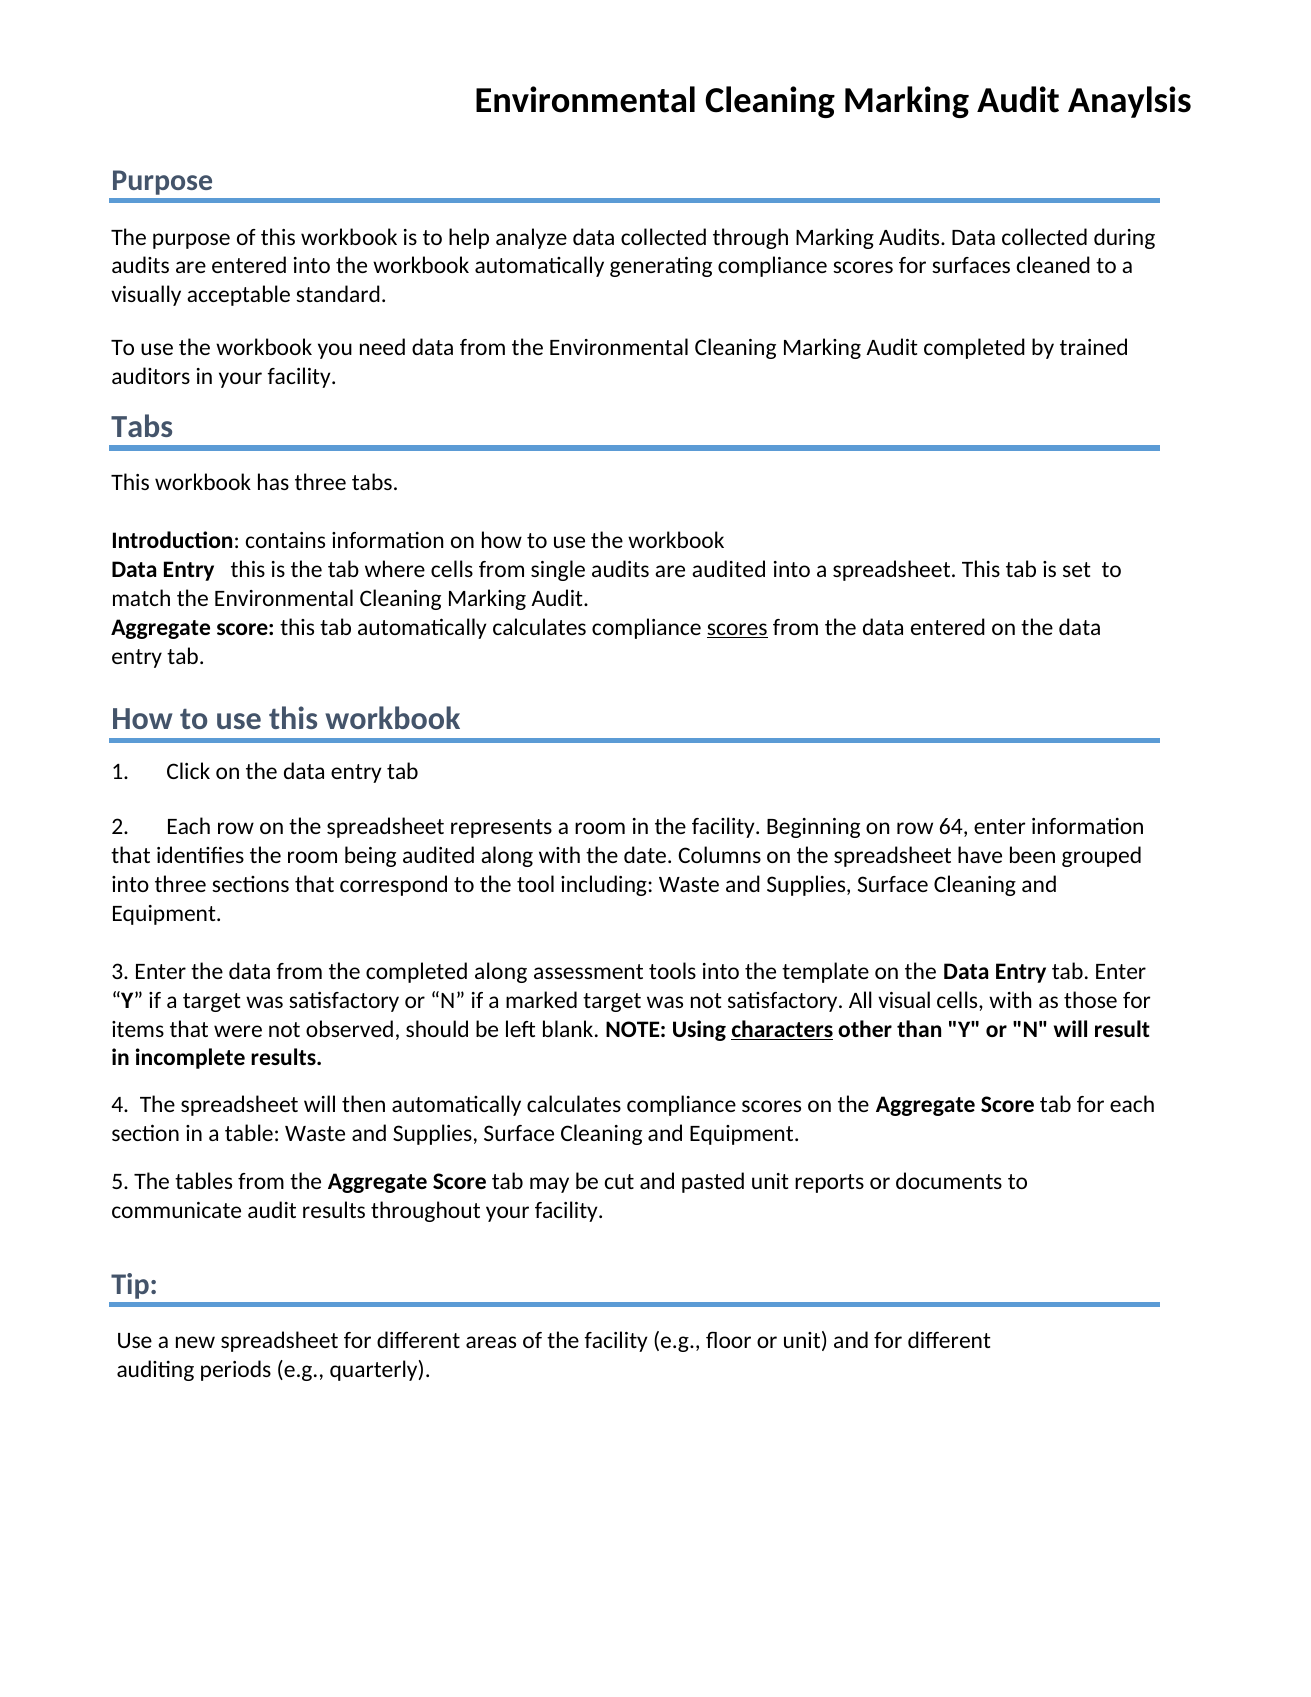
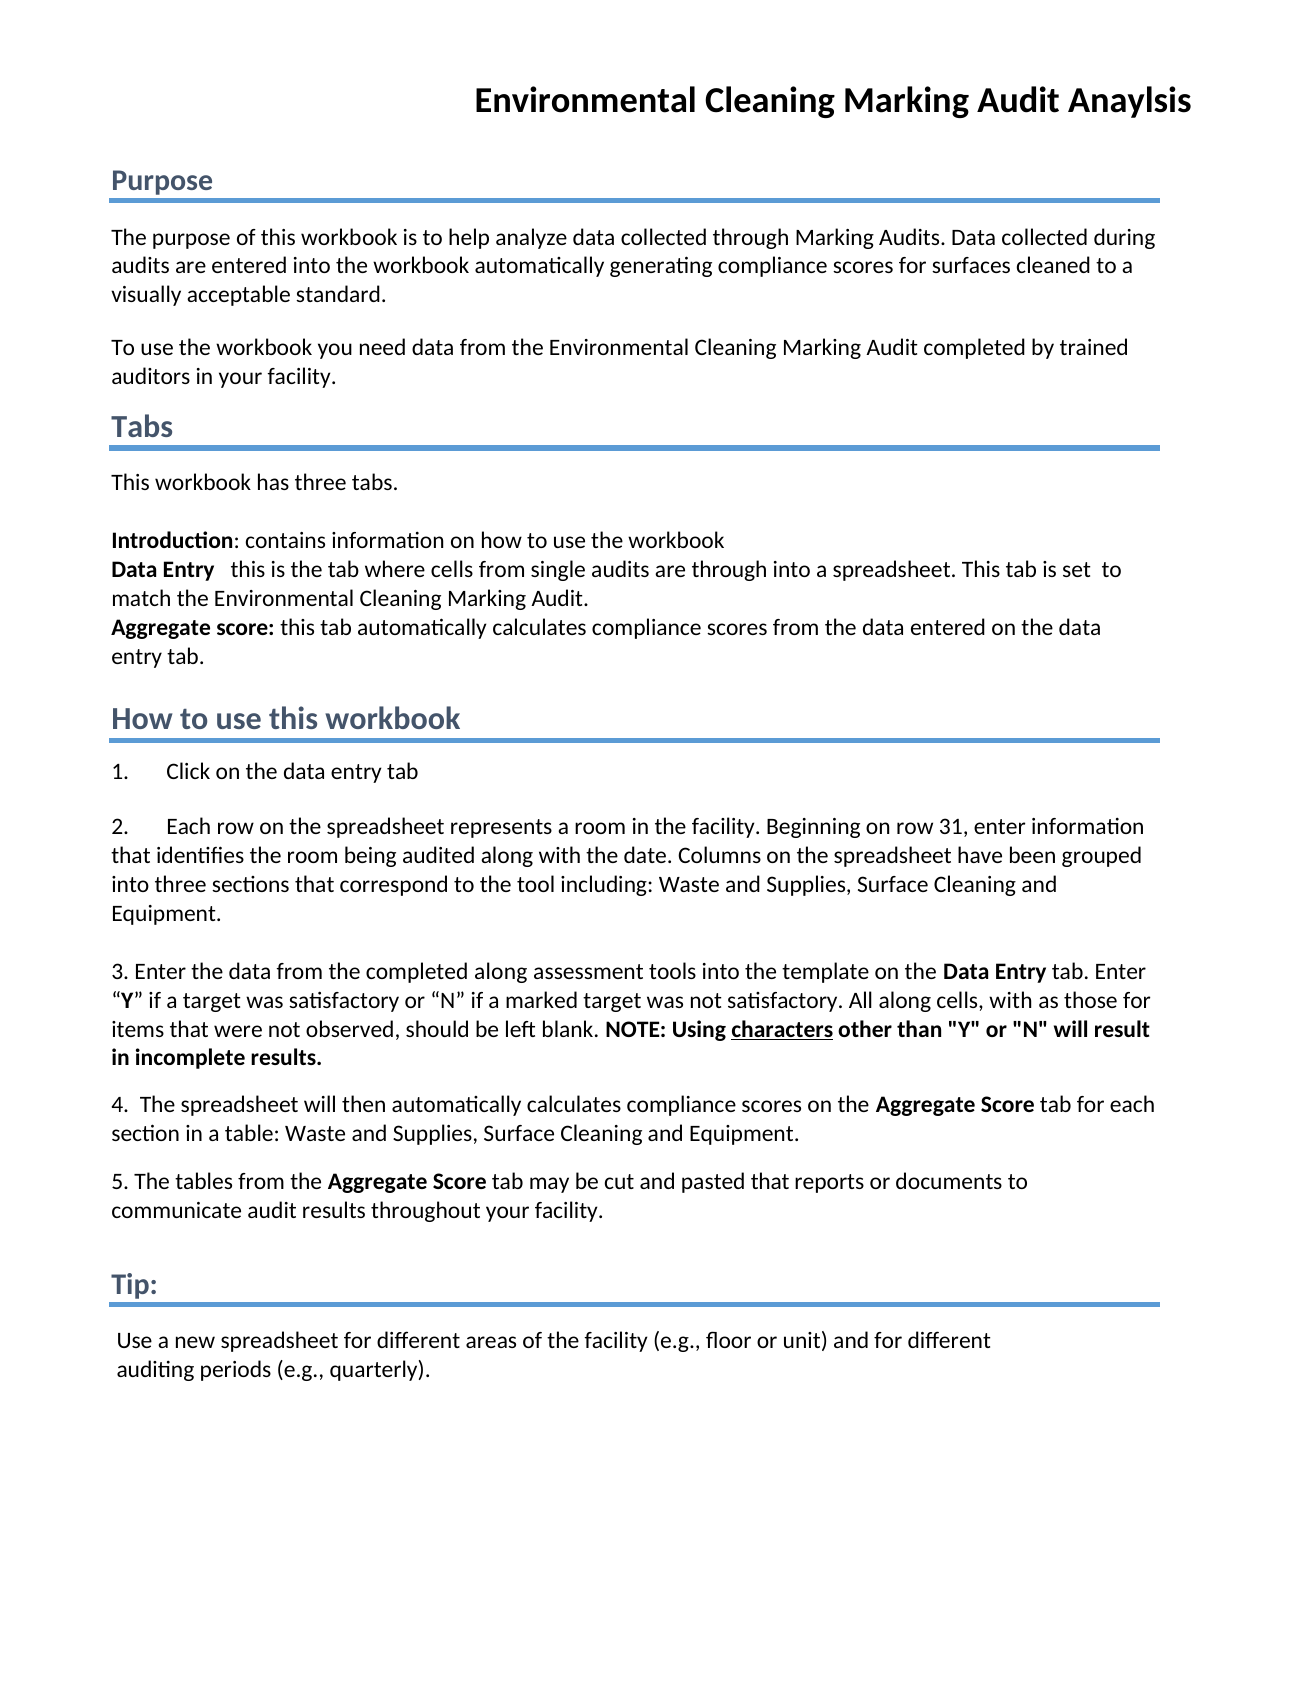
are audited: audited -> through (729, 570)
scores underline: present -> none (737, 627)
64: 64 -> 31 (954, 827)
All visual: visual -> along (905, 1000)
pasted unit: unit -> that (770, 1182)
